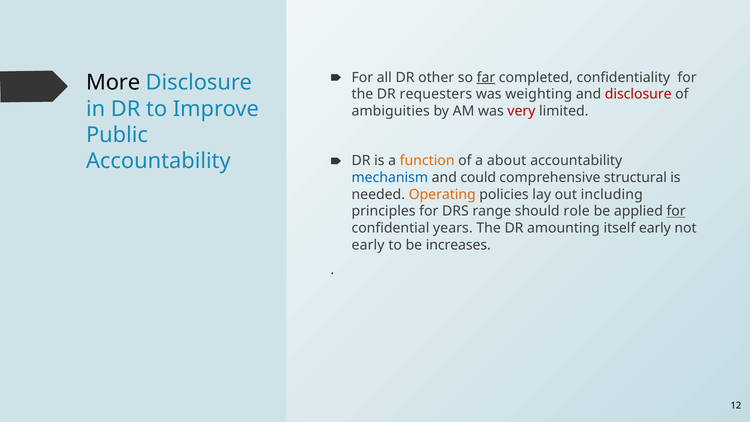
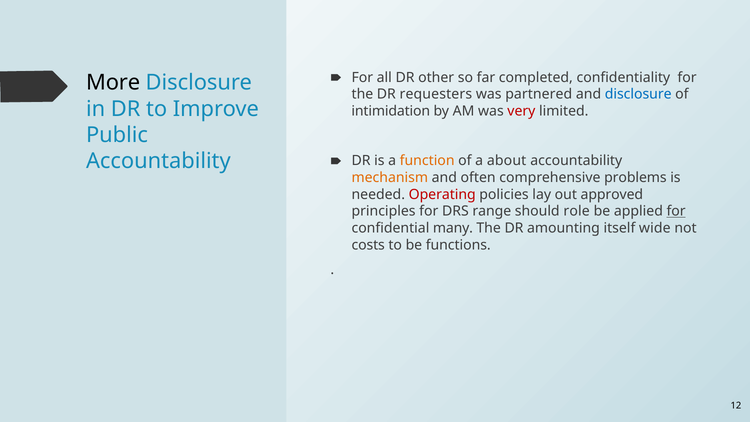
far underline: present -> none (486, 77)
weighting: weighting -> partnered (539, 94)
disclosure colour: red -> blue (638, 94)
ambiguities: ambiguities -> intimidation (391, 111)
mechanism colour: blue -> orange (390, 177)
could: could -> often (478, 177)
structural: structural -> problems (635, 177)
Operating colour: orange -> red (442, 194)
including: including -> approved (612, 194)
years: years -> many (453, 228)
itself early: early -> wide (655, 228)
early: early -> costs (368, 245)
increases: increases -> functions (458, 245)
